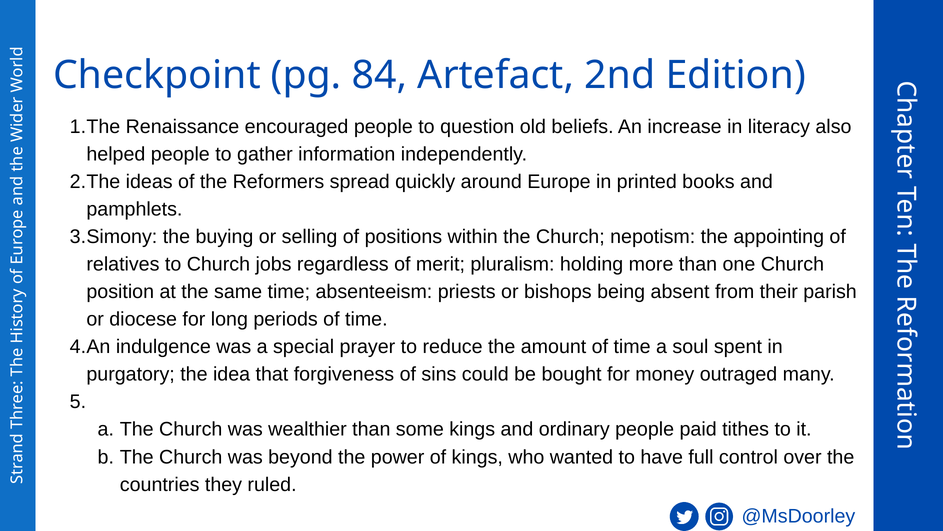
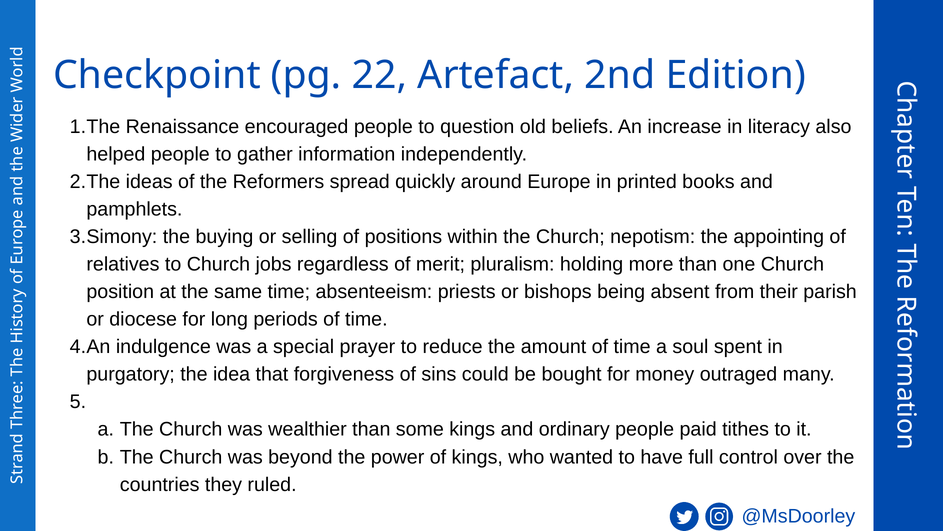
84: 84 -> 22 (379, 75)
